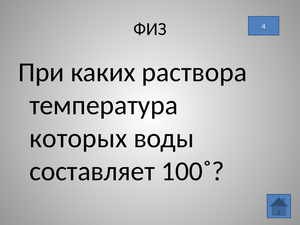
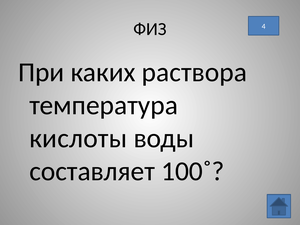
которых: которых -> кислоты (78, 138)
